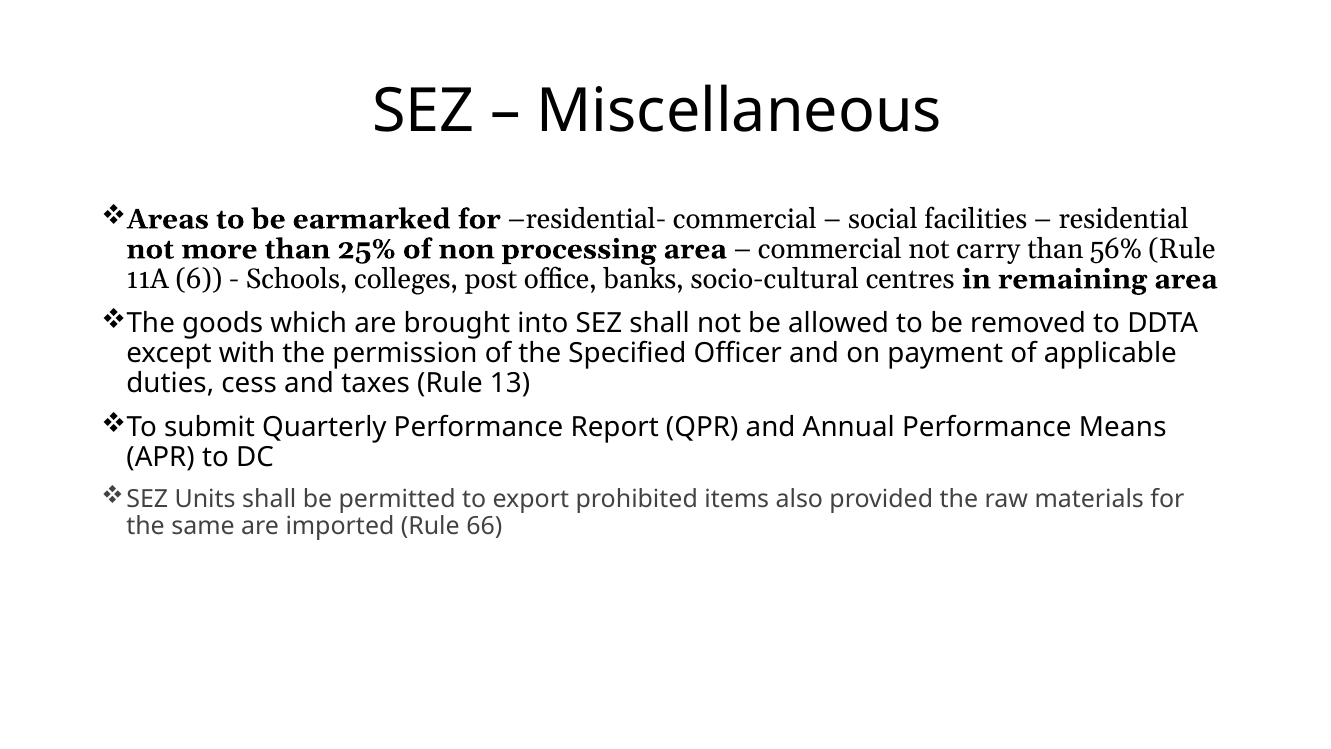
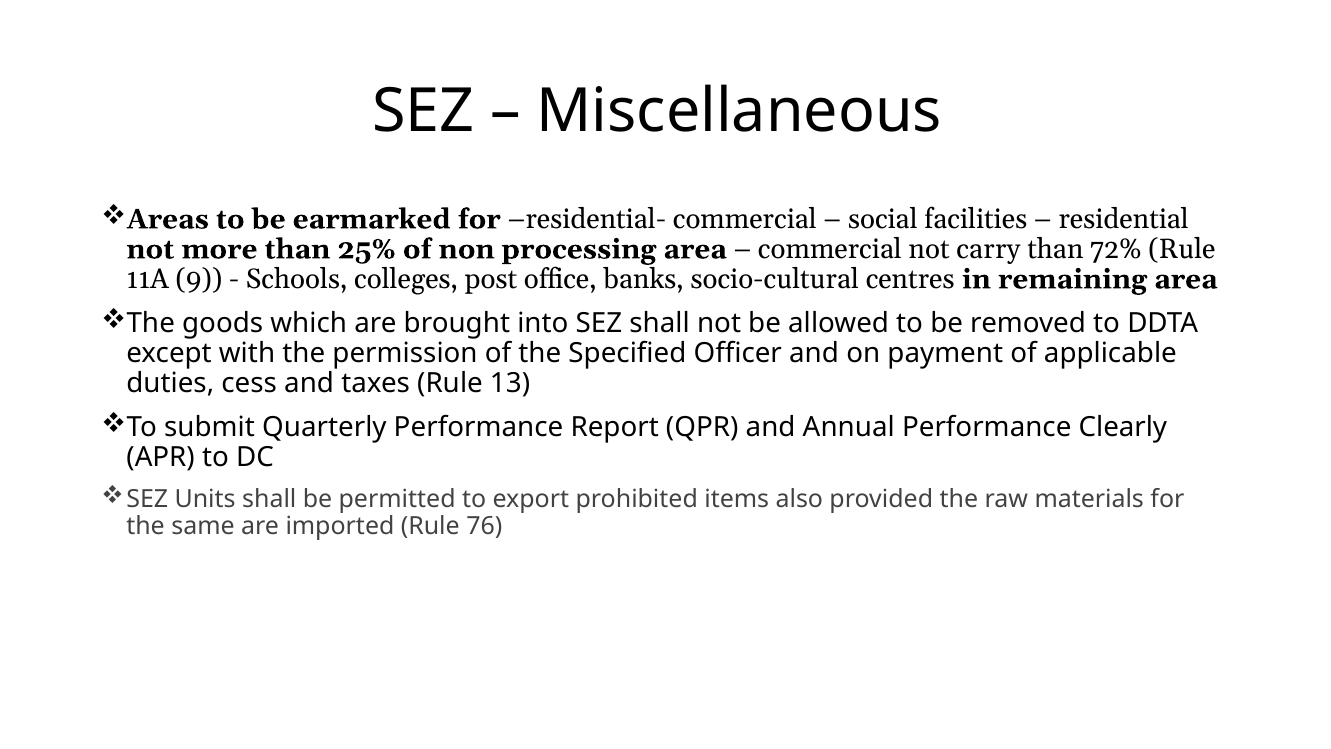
56%: 56% -> 72% (1116, 249)
6: 6 -> 9 (199, 279)
Means: Means -> Clearly (1123, 427)
66: 66 -> 76 (484, 526)
